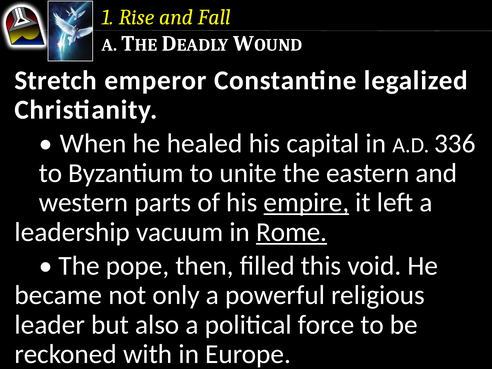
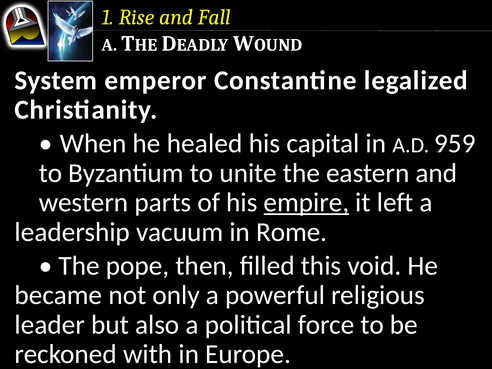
Stretch: Stretch -> System (56, 80)
336: 336 -> 959 (455, 144)
Rome underline: present -> none (292, 232)
